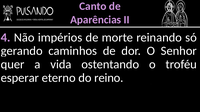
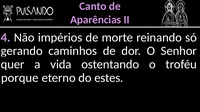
esperar: esperar -> porque (20, 78)
reino: reino -> estes (109, 78)
